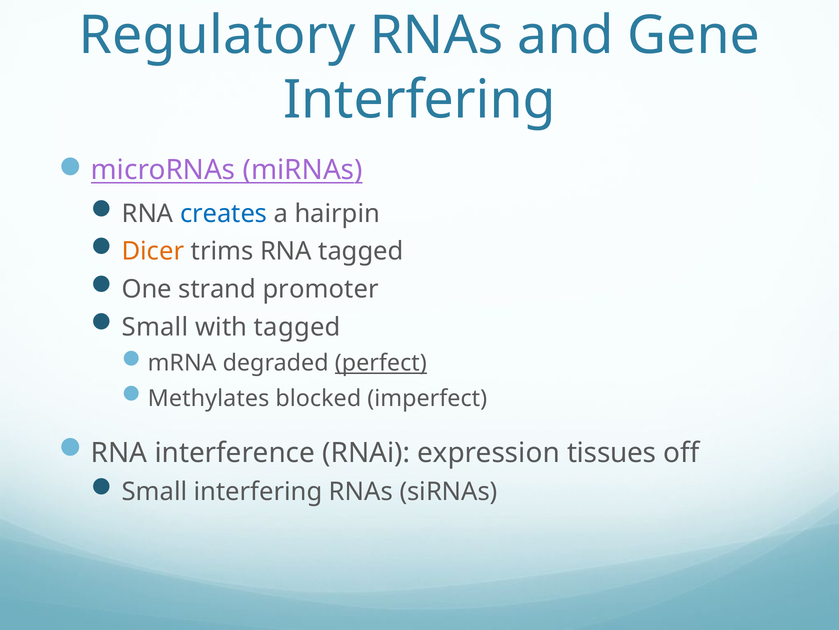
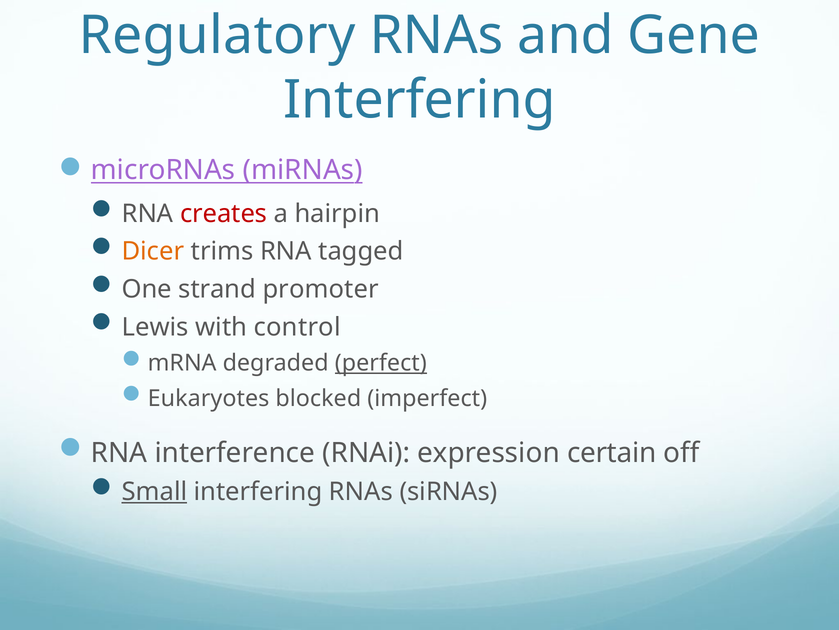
creates colour: blue -> red (224, 213)
Small: Small -> Lewis (155, 327)
with tagged: tagged -> control (297, 327)
Methylates: Methylates -> Eukaryotes (209, 398)
tissues: tissues -> certain (612, 452)
Small underline: none -> present (154, 491)
